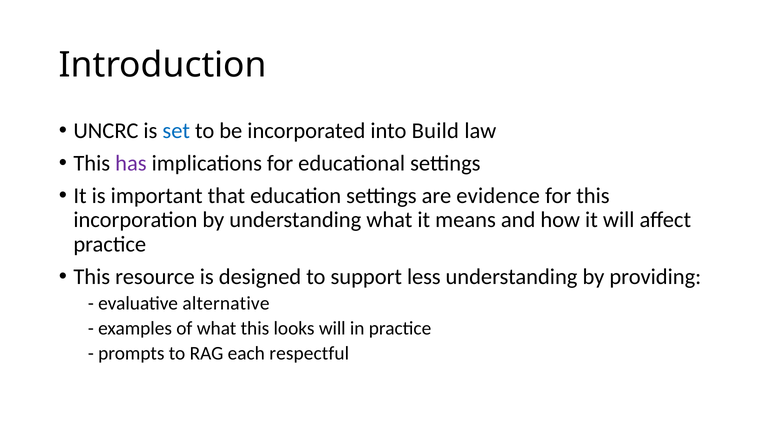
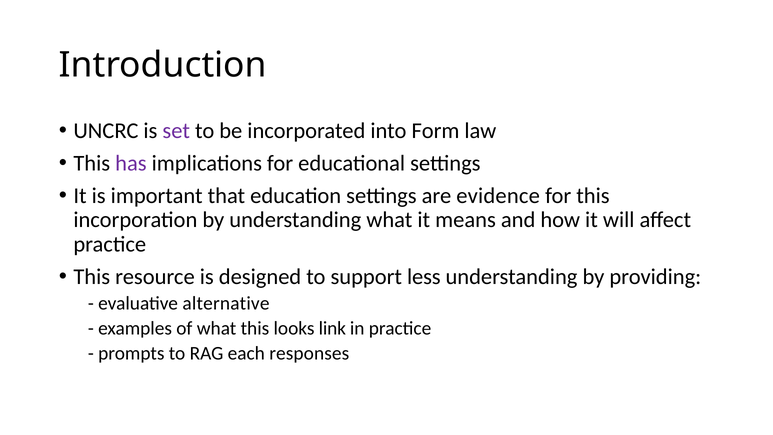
set colour: blue -> purple (176, 131)
Build: Build -> Form (435, 131)
looks will: will -> link (332, 328)
respectful: respectful -> responses (309, 353)
